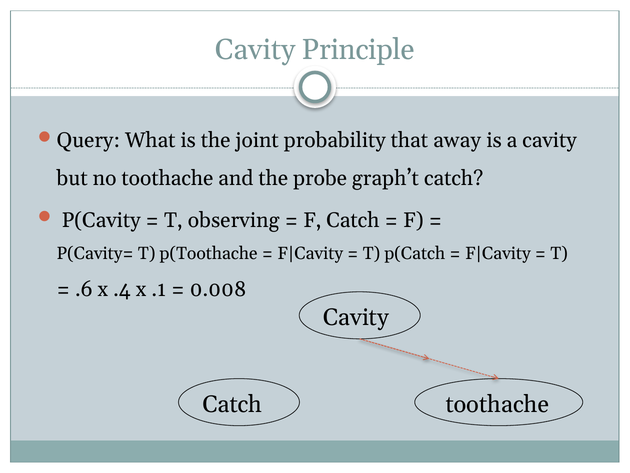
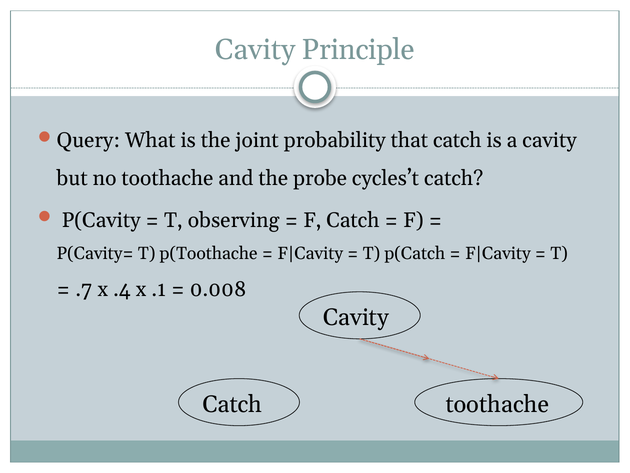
that away: away -> catch (457, 140)
graph’t: graph’t -> cycles’t (385, 178)
.6: .6 -> .7 (84, 289)
